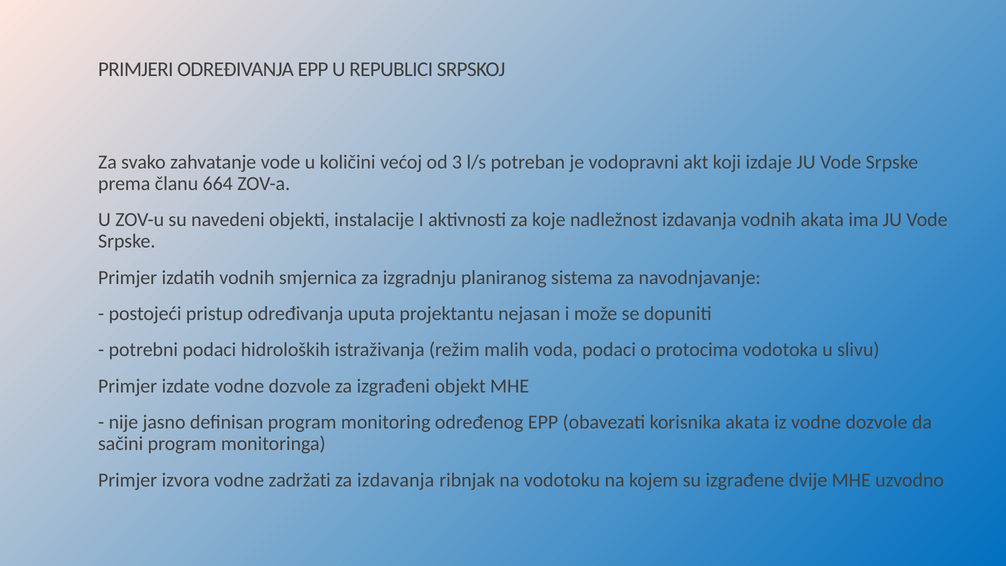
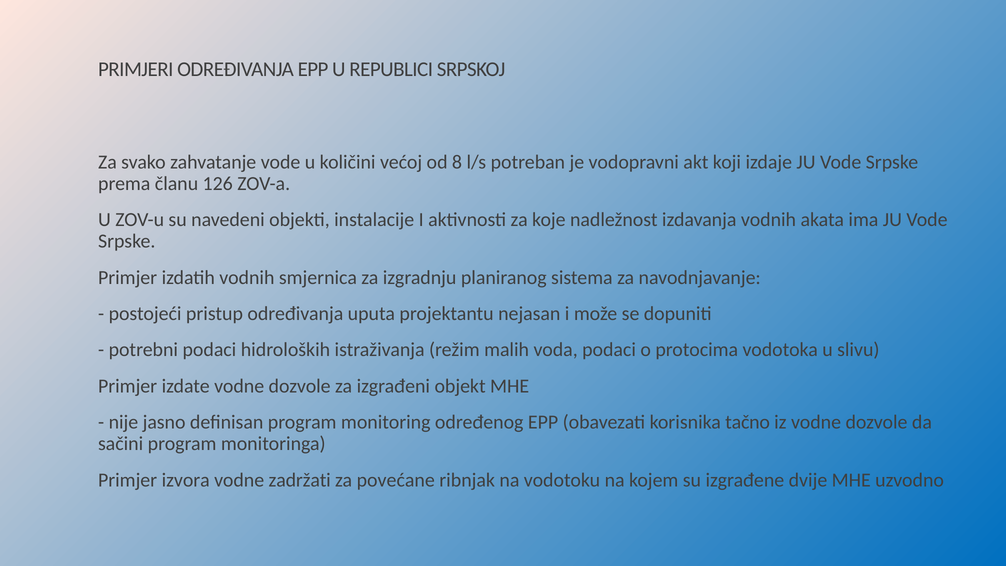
3: 3 -> 8 (457, 162)
664: 664 -> 126 (218, 184)
korisnika akata: akata -> tačno (748, 422)
za izdavanja: izdavanja -> povećane (396, 480)
